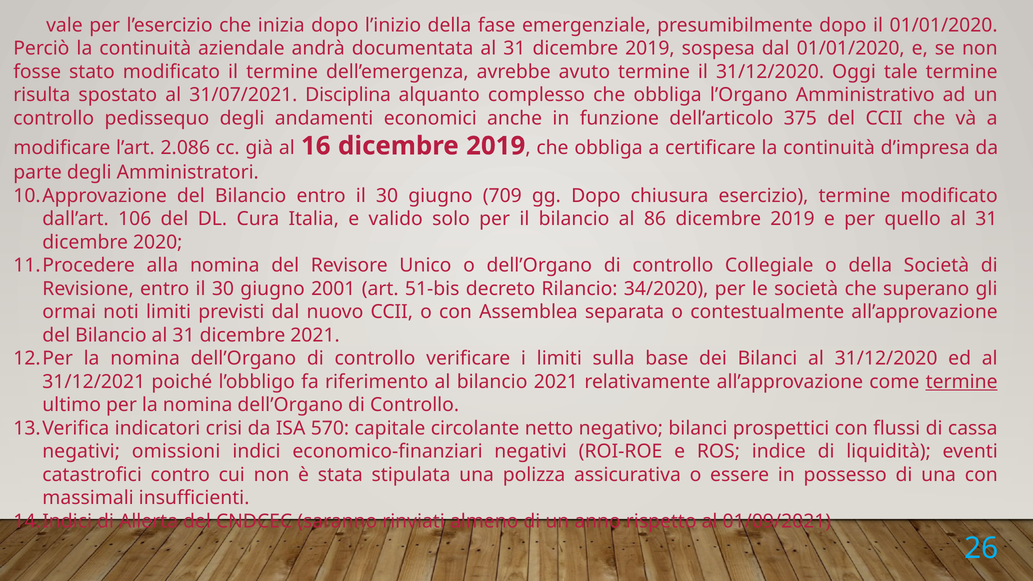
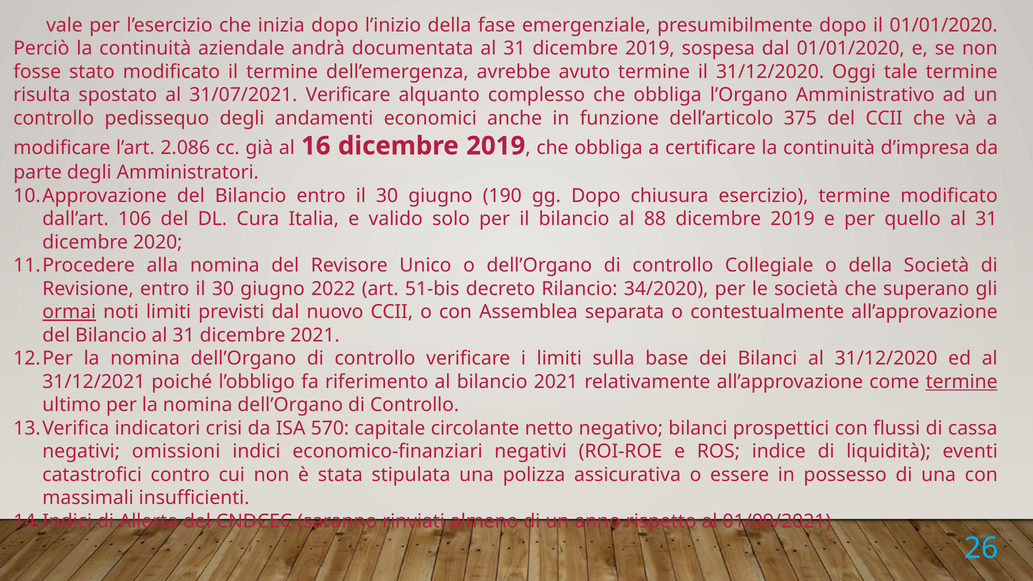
31/07/2021 Disciplina: Disciplina -> Verificare (348, 95)
709: 709 -> 190 (502, 196)
86: 86 -> 88 (655, 219)
2001: 2001 -> 2022 (333, 289)
ormai underline: none -> present (69, 312)
